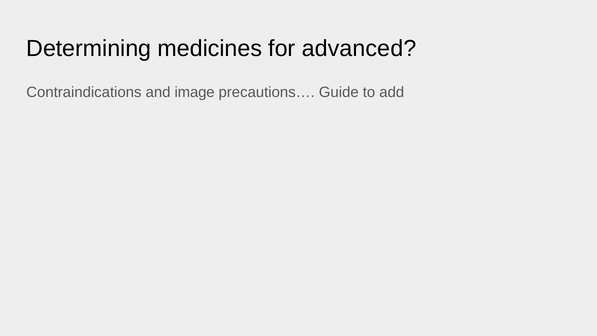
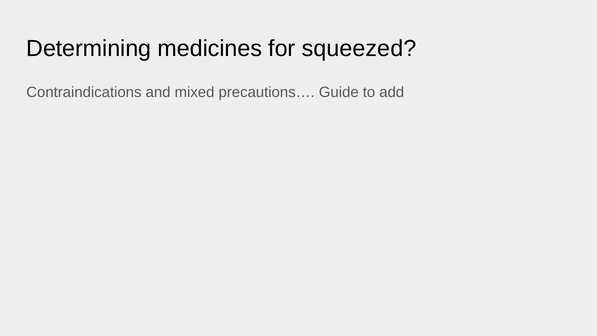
advanced: advanced -> squeezed (359, 48)
image: image -> mixed (195, 92)
